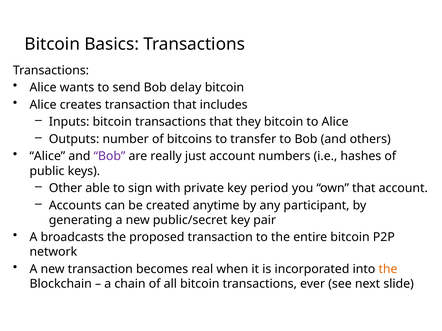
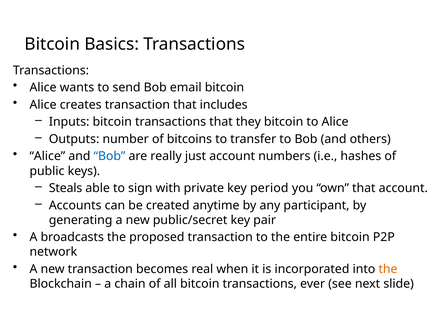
delay: delay -> email (186, 88)
Bob colour: purple -> blue (109, 156)
Other: Other -> Steals (66, 188)
